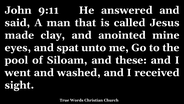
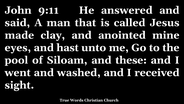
spat: spat -> hast (68, 47)
